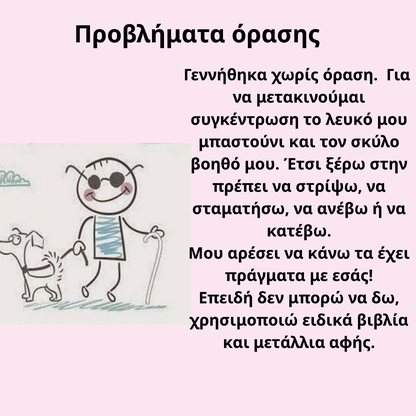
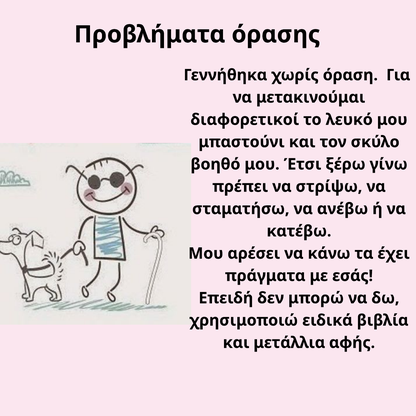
συγκέντρωση: συγκέντρωση -> διαφορετικοί (245, 120)
στην: στην -> γίνω (389, 164)
